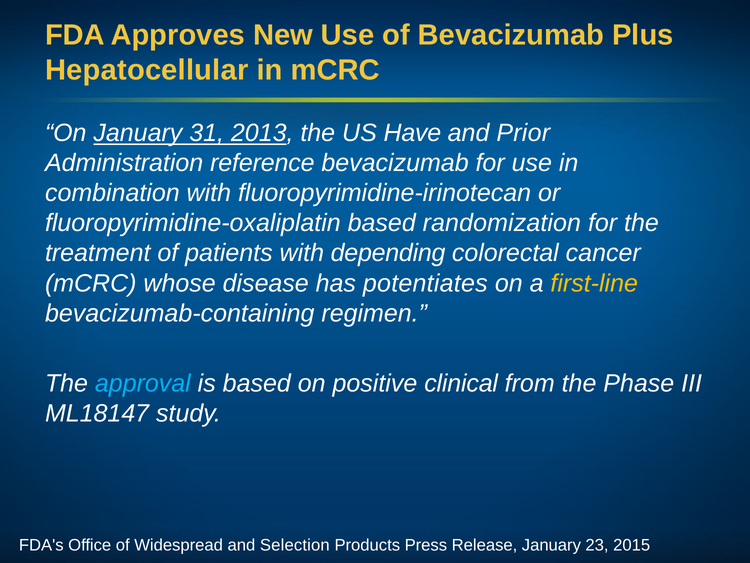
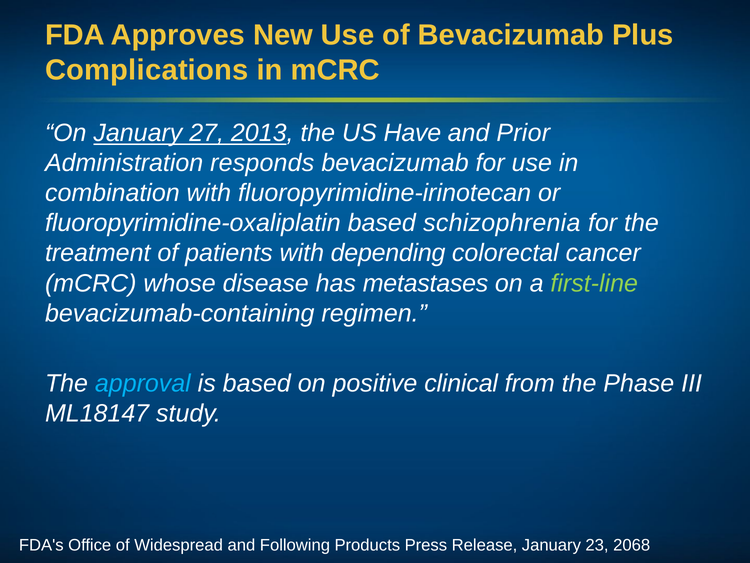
Hepatocellular: Hepatocellular -> Complications (147, 70)
31: 31 -> 27 (207, 133)
reference: reference -> responds (262, 163)
randomization: randomization -> schizophrenia (502, 223)
potentiates: potentiates -> metastases (426, 283)
first-line colour: yellow -> light green (594, 283)
Selection: Selection -> Following (295, 545)
2015: 2015 -> 2068 (632, 545)
